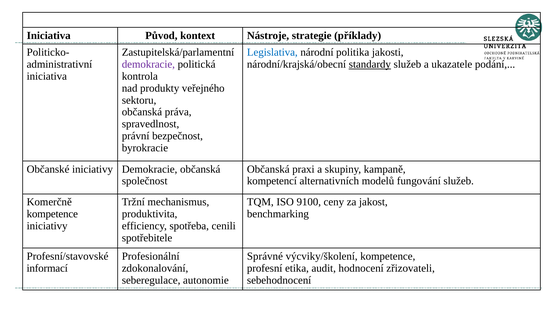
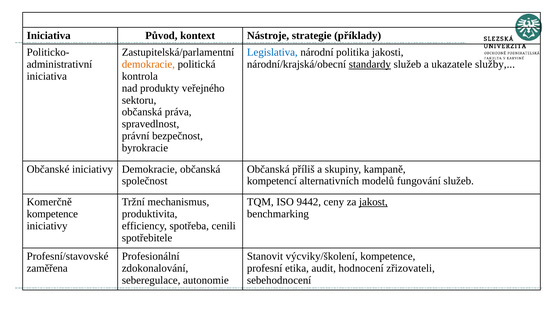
demokracie colour: purple -> orange (148, 64)
podání: podání -> služby (495, 64)
praxi: praxi -> příliš (303, 169)
9100: 9100 -> 9442 (309, 202)
jakost underline: none -> present (373, 202)
Správné: Správné -> Stanovit (265, 256)
informací: informací -> zaměřena (47, 268)
